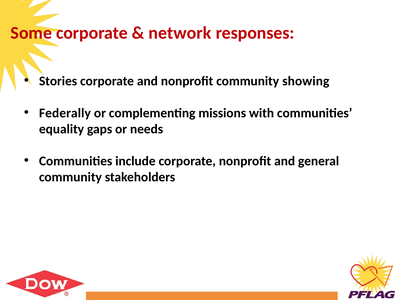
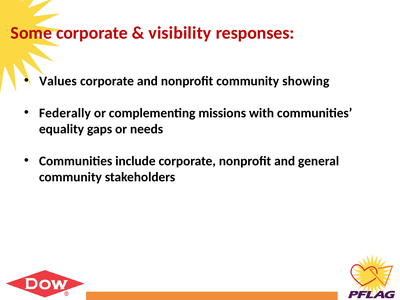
network: network -> visibility (180, 33)
Stories: Stories -> Values (58, 81)
